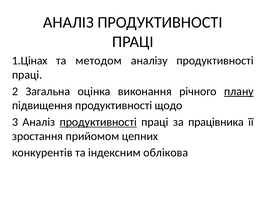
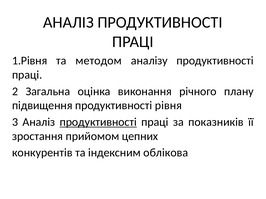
1.Цінах: 1.Цінах -> 1.Рівня (30, 61)
плану underline: present -> none (239, 92)
щодо: щодо -> рівня (168, 106)
працівника: працівника -> показників (216, 122)
